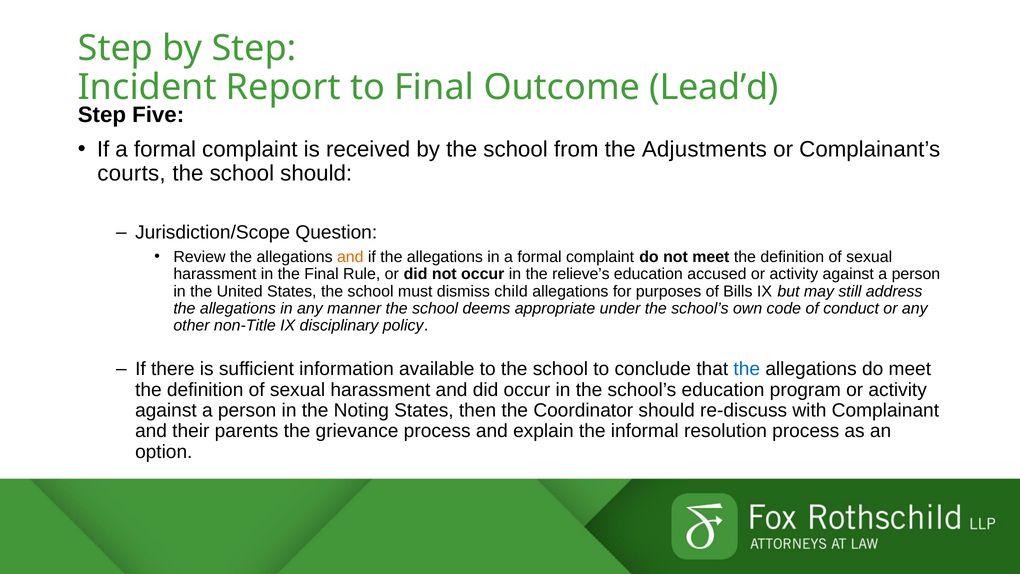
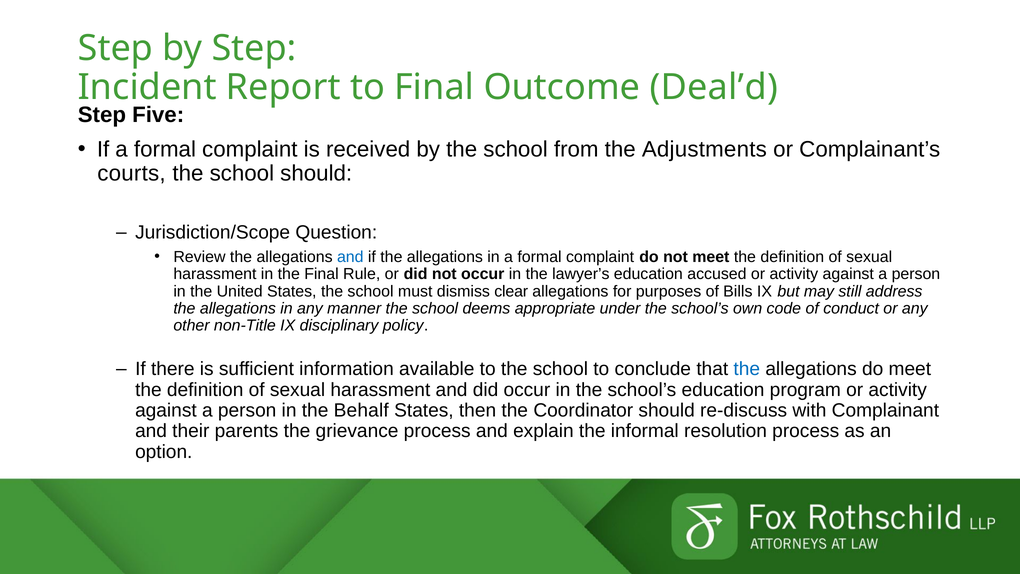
Lead’d: Lead’d -> Deal’d (714, 87)
and colour: orange -> blue (350, 257)
relieve’s: relieve’s -> lawyer’s (581, 274)
child: child -> clear (511, 291)
Noting: Noting -> Behalf (361, 410)
